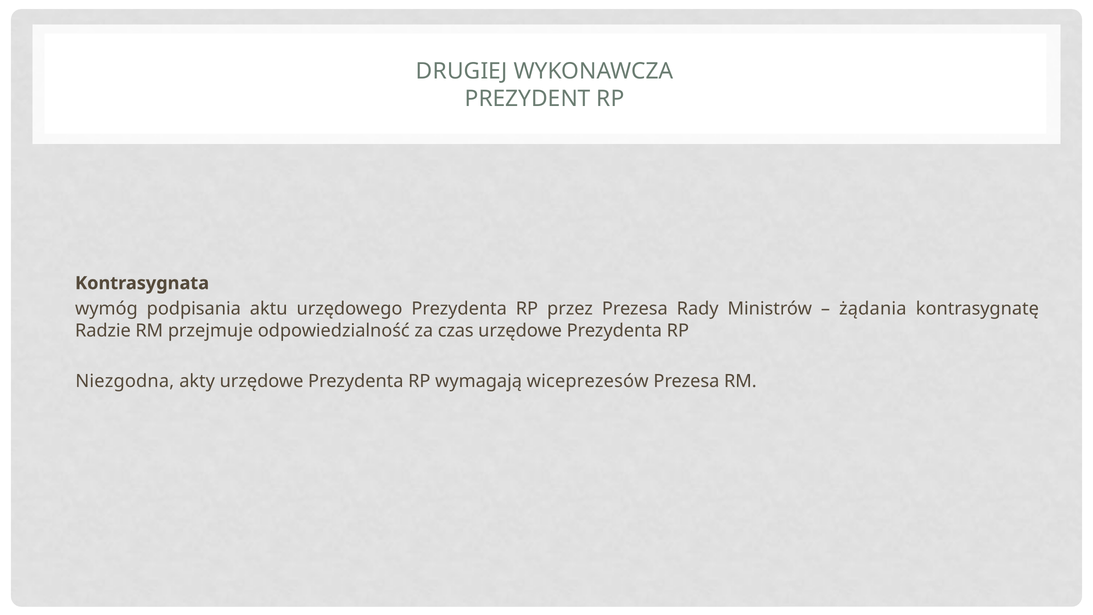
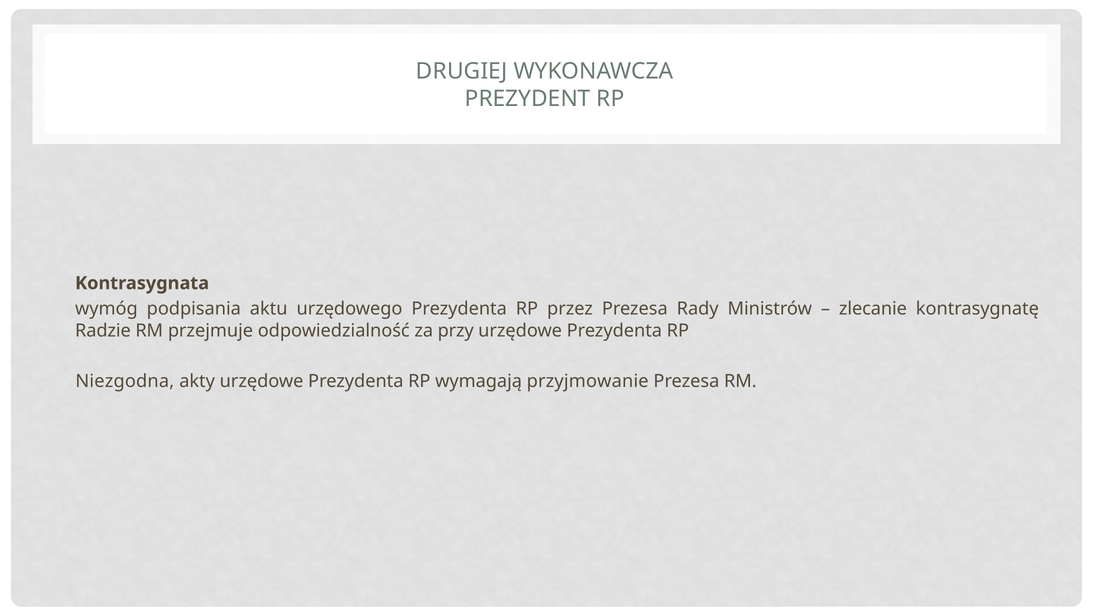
żądania: żądania -> zlecanie (873, 309)
czas: czas -> przy (456, 330)
wiceprezesów: wiceprezesów -> przyjmowanie (588, 381)
